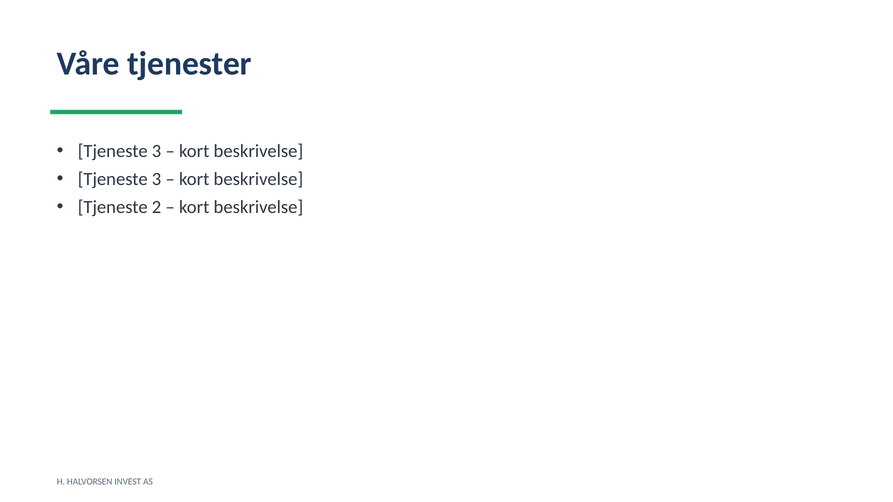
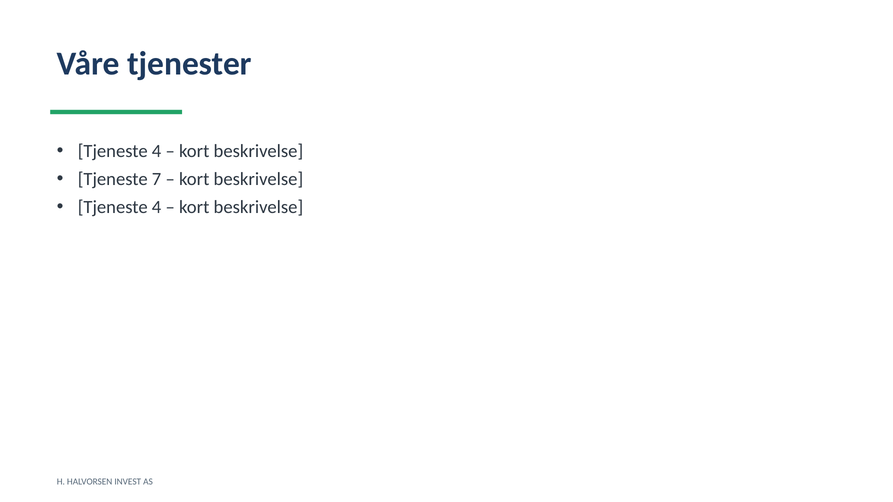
3: 3 -> 4 (157, 151)
3: 3 -> 7 (157, 179)
2: 2 -> 4 (157, 207)
